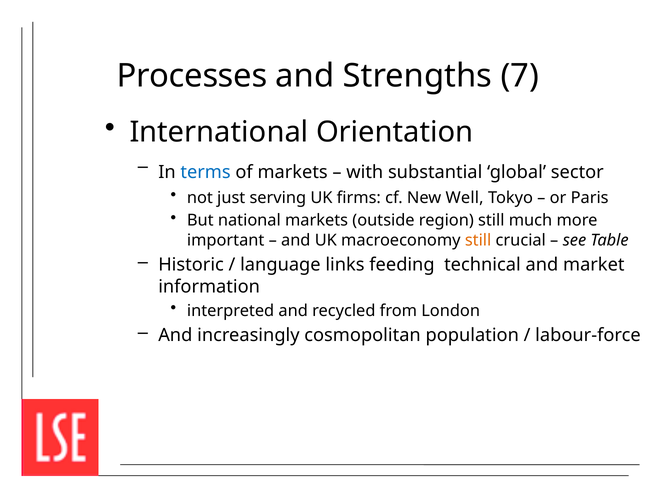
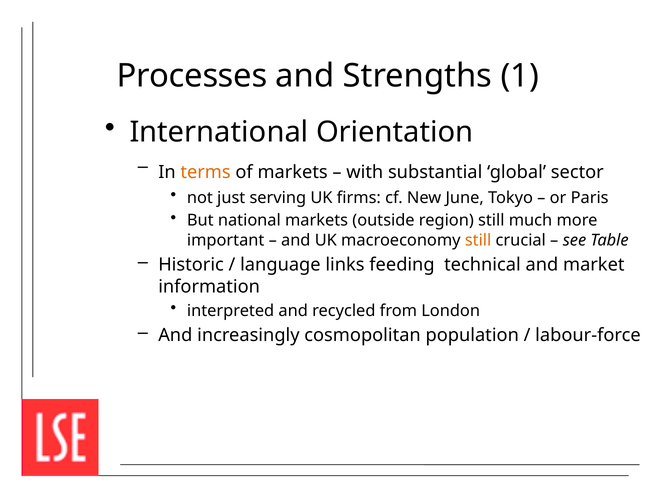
7: 7 -> 1 (520, 76)
terms colour: blue -> orange (206, 172)
Well: Well -> June (465, 198)
